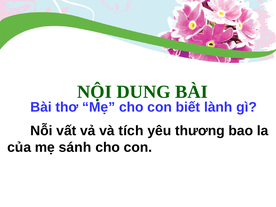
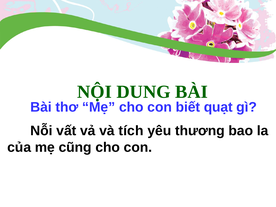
lành: lành -> quạt (218, 107)
sánh: sánh -> cũng (75, 147)
